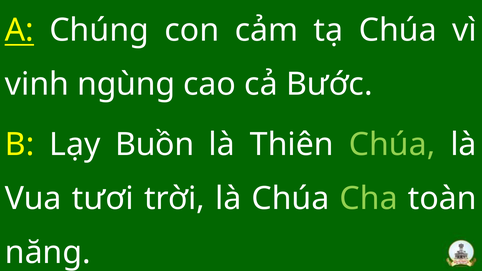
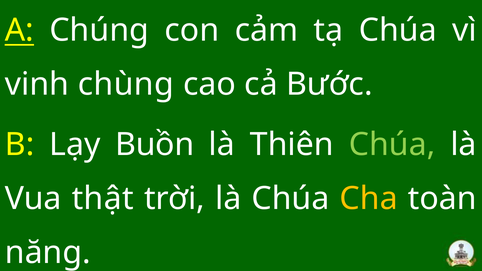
ngùng: ngùng -> chùng (126, 84)
tươi: tươi -> thật (103, 199)
Cha colour: light green -> yellow (369, 199)
